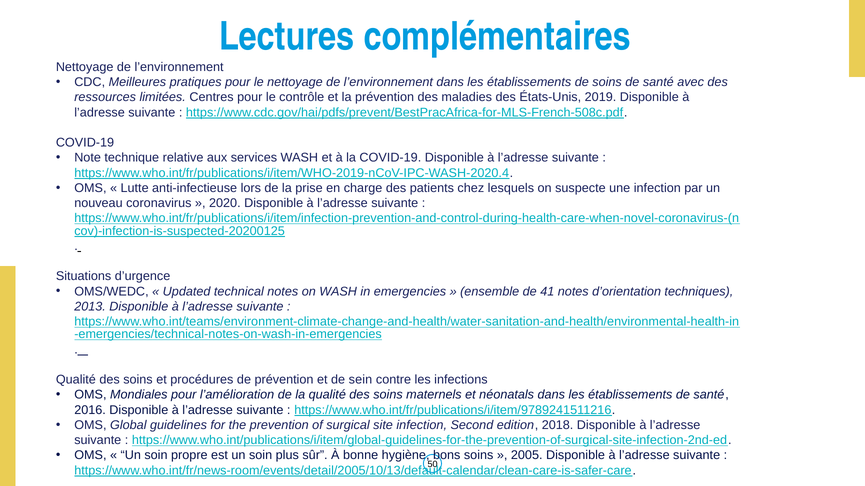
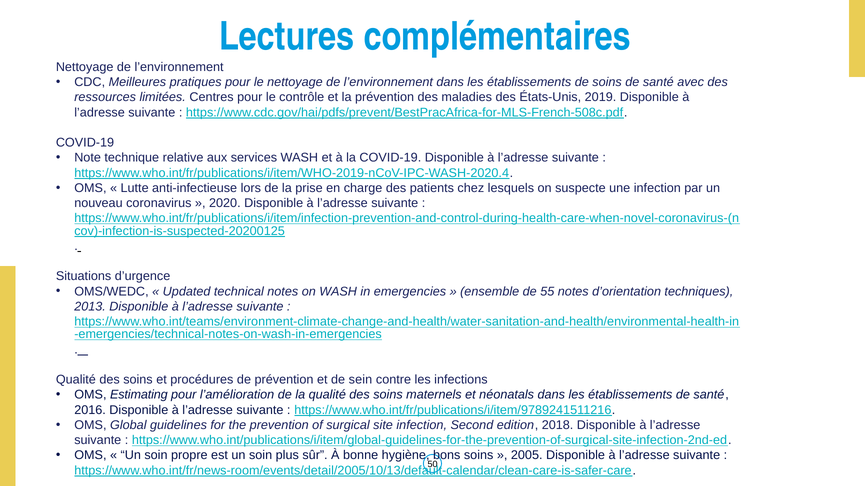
41: 41 -> 55 (547, 292)
Mondiales: Mondiales -> Estimating (139, 395)
